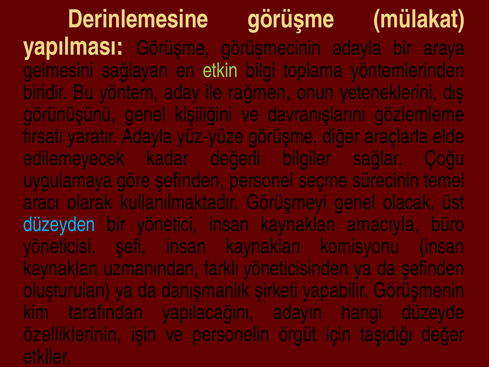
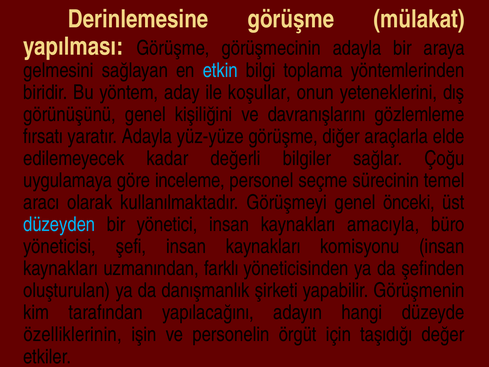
etkin colour: light green -> light blue (220, 70)
rağmen: rağmen -> koşullar (259, 92)
göre şefinden: şefinden -> inceleme (190, 180)
olacak: olacak -> önceki (409, 202)
